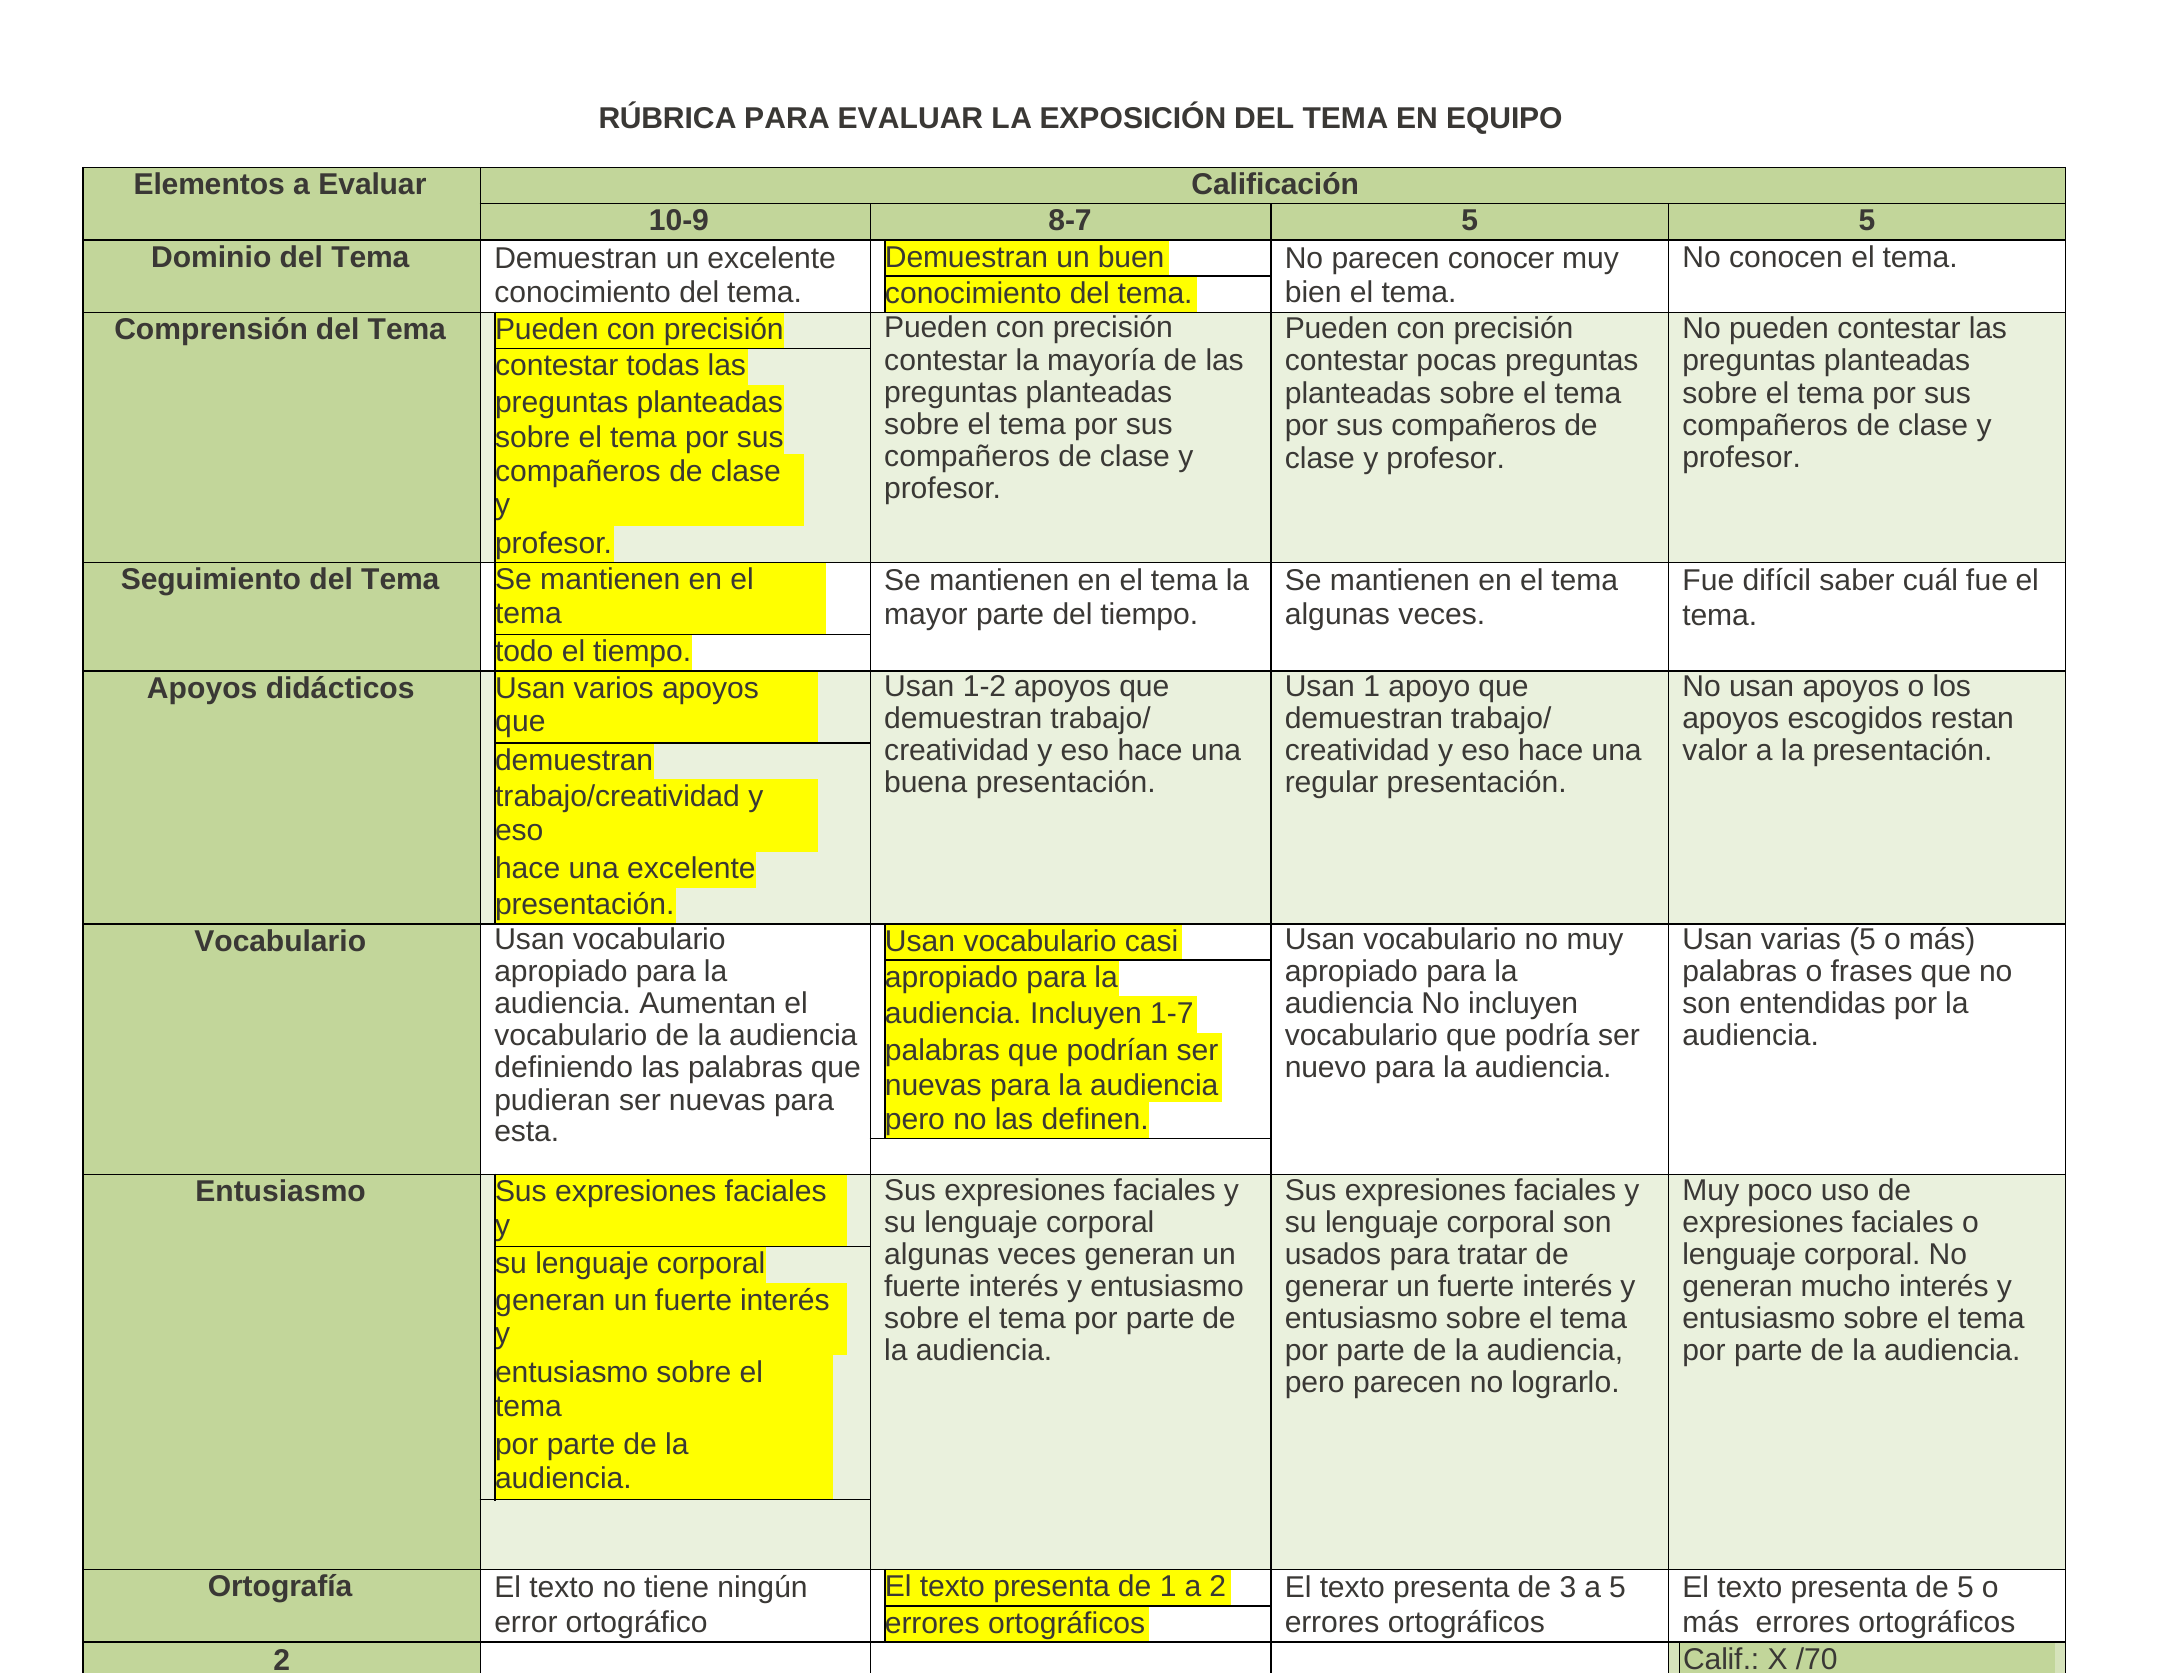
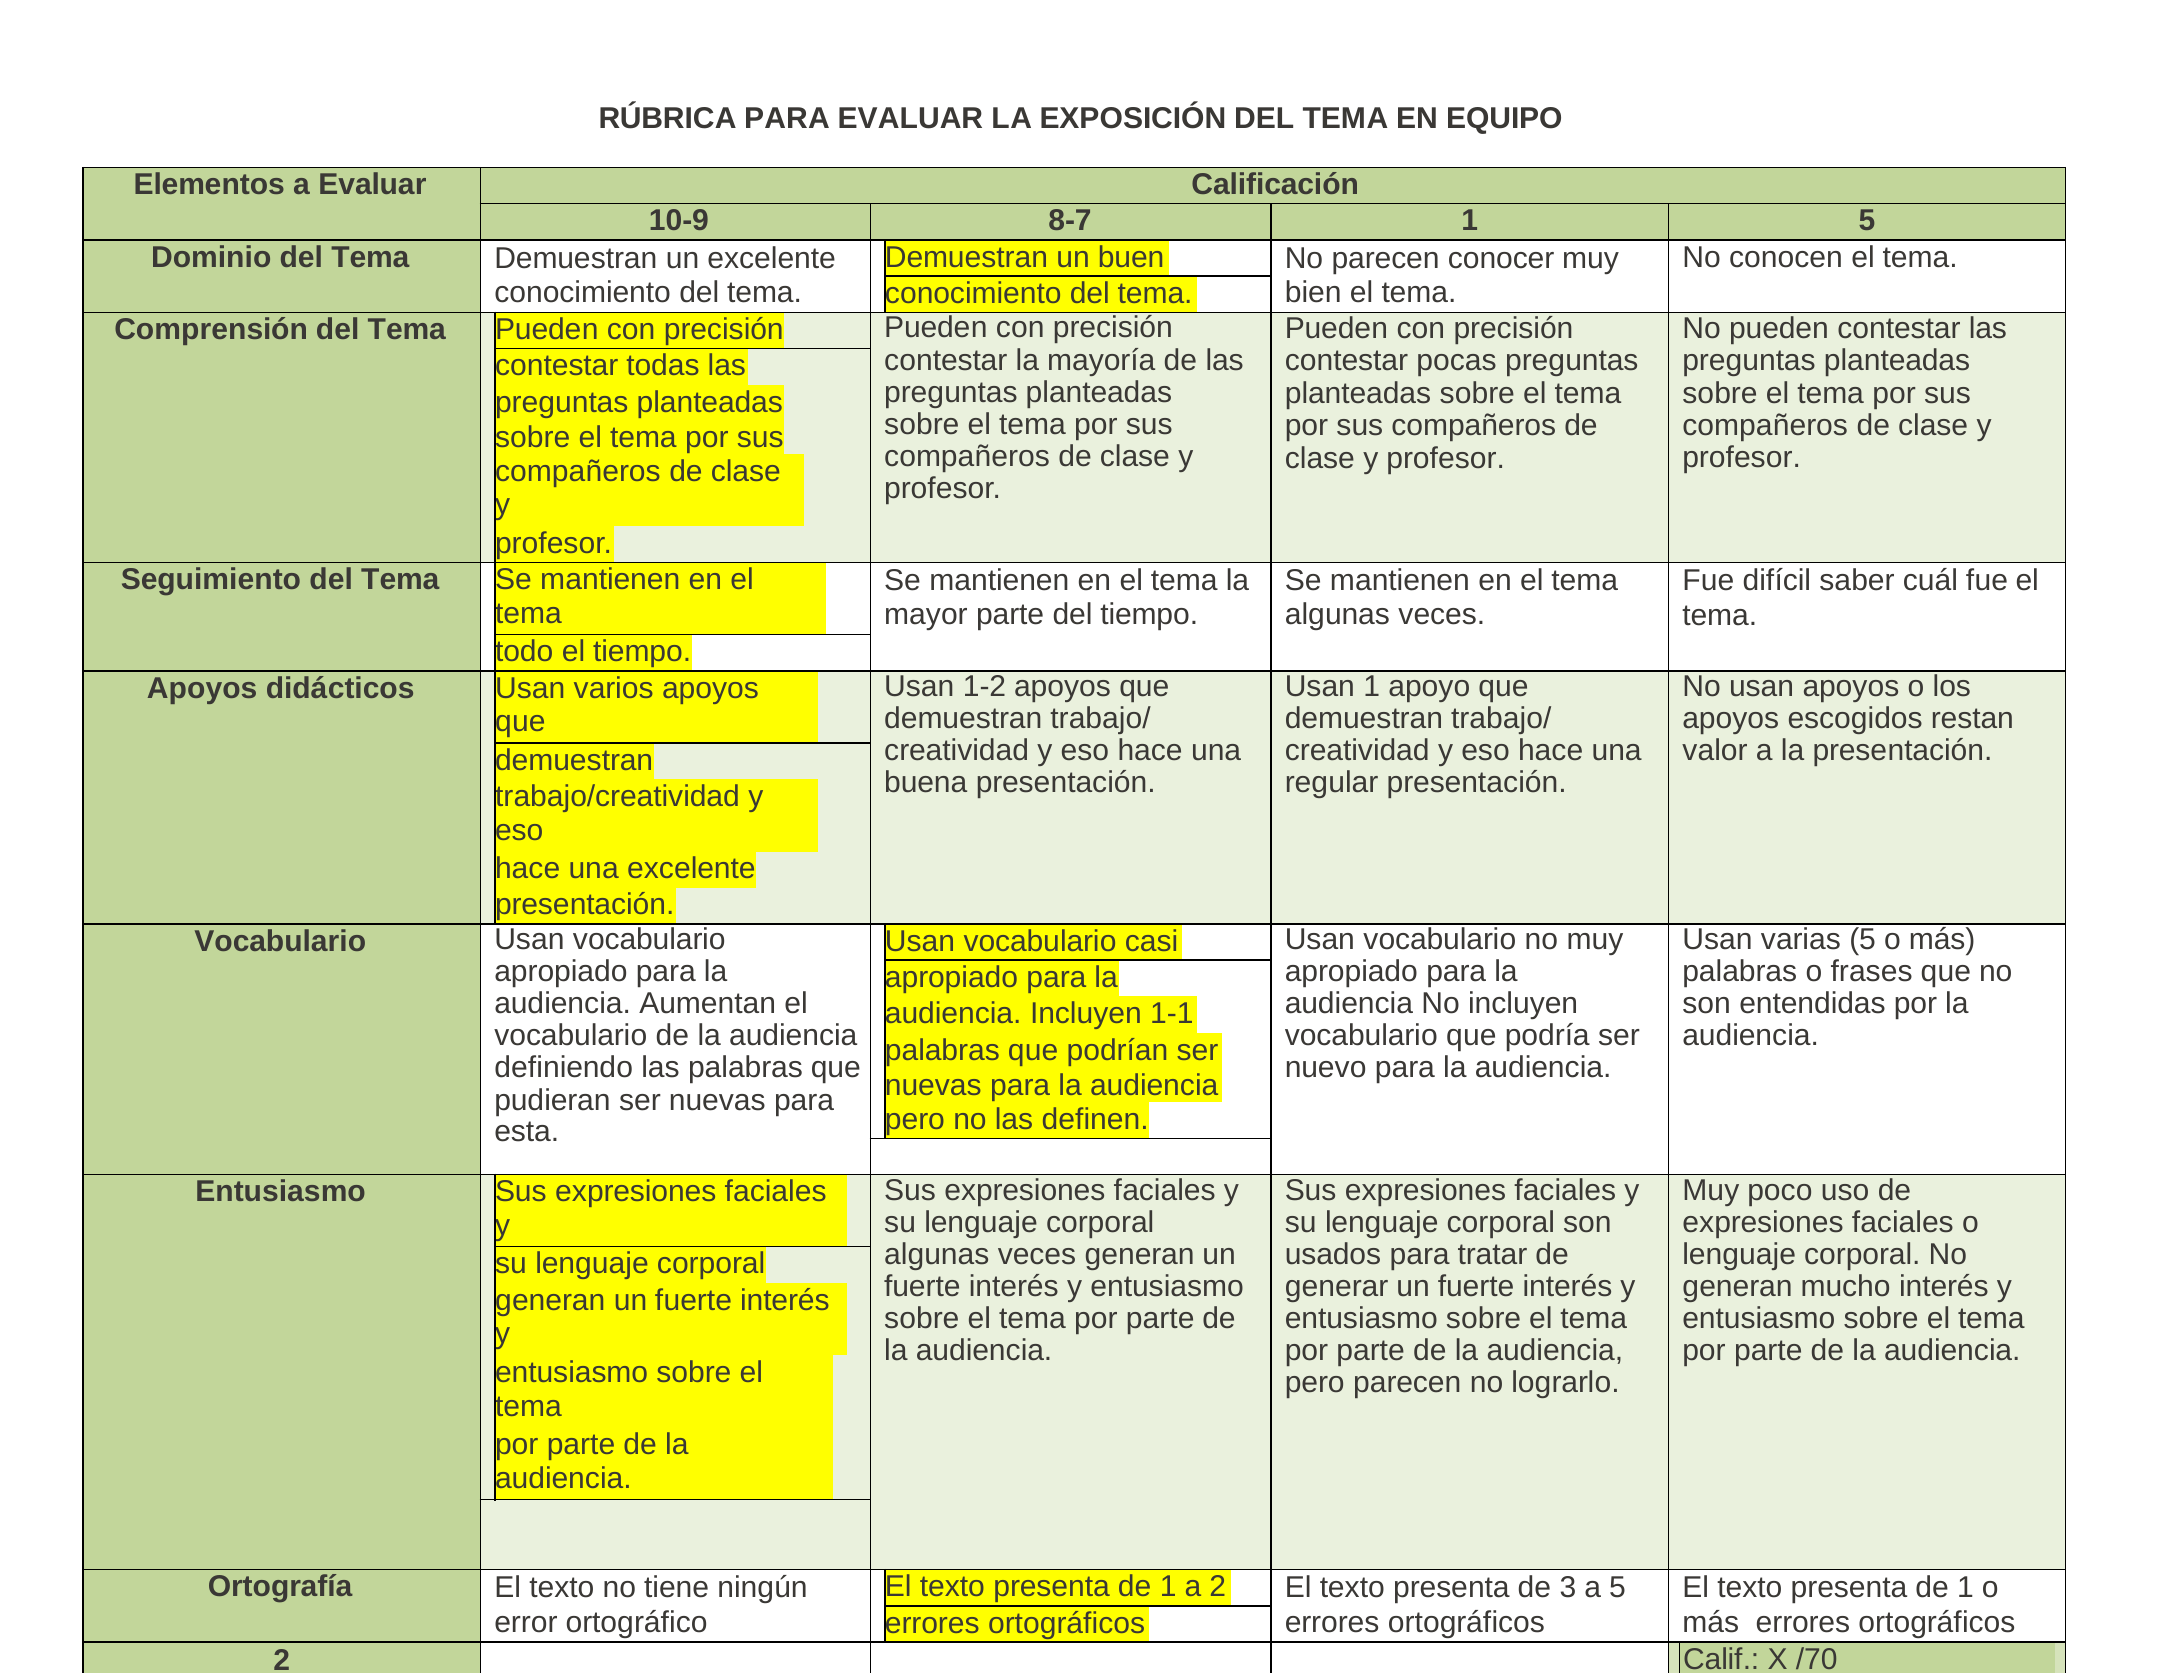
8-7 5: 5 -> 1 (1470, 221)
1-7: 1-7 -> 1-1 (1172, 1014)
5: 5 -> 1 (1966, 1588)
